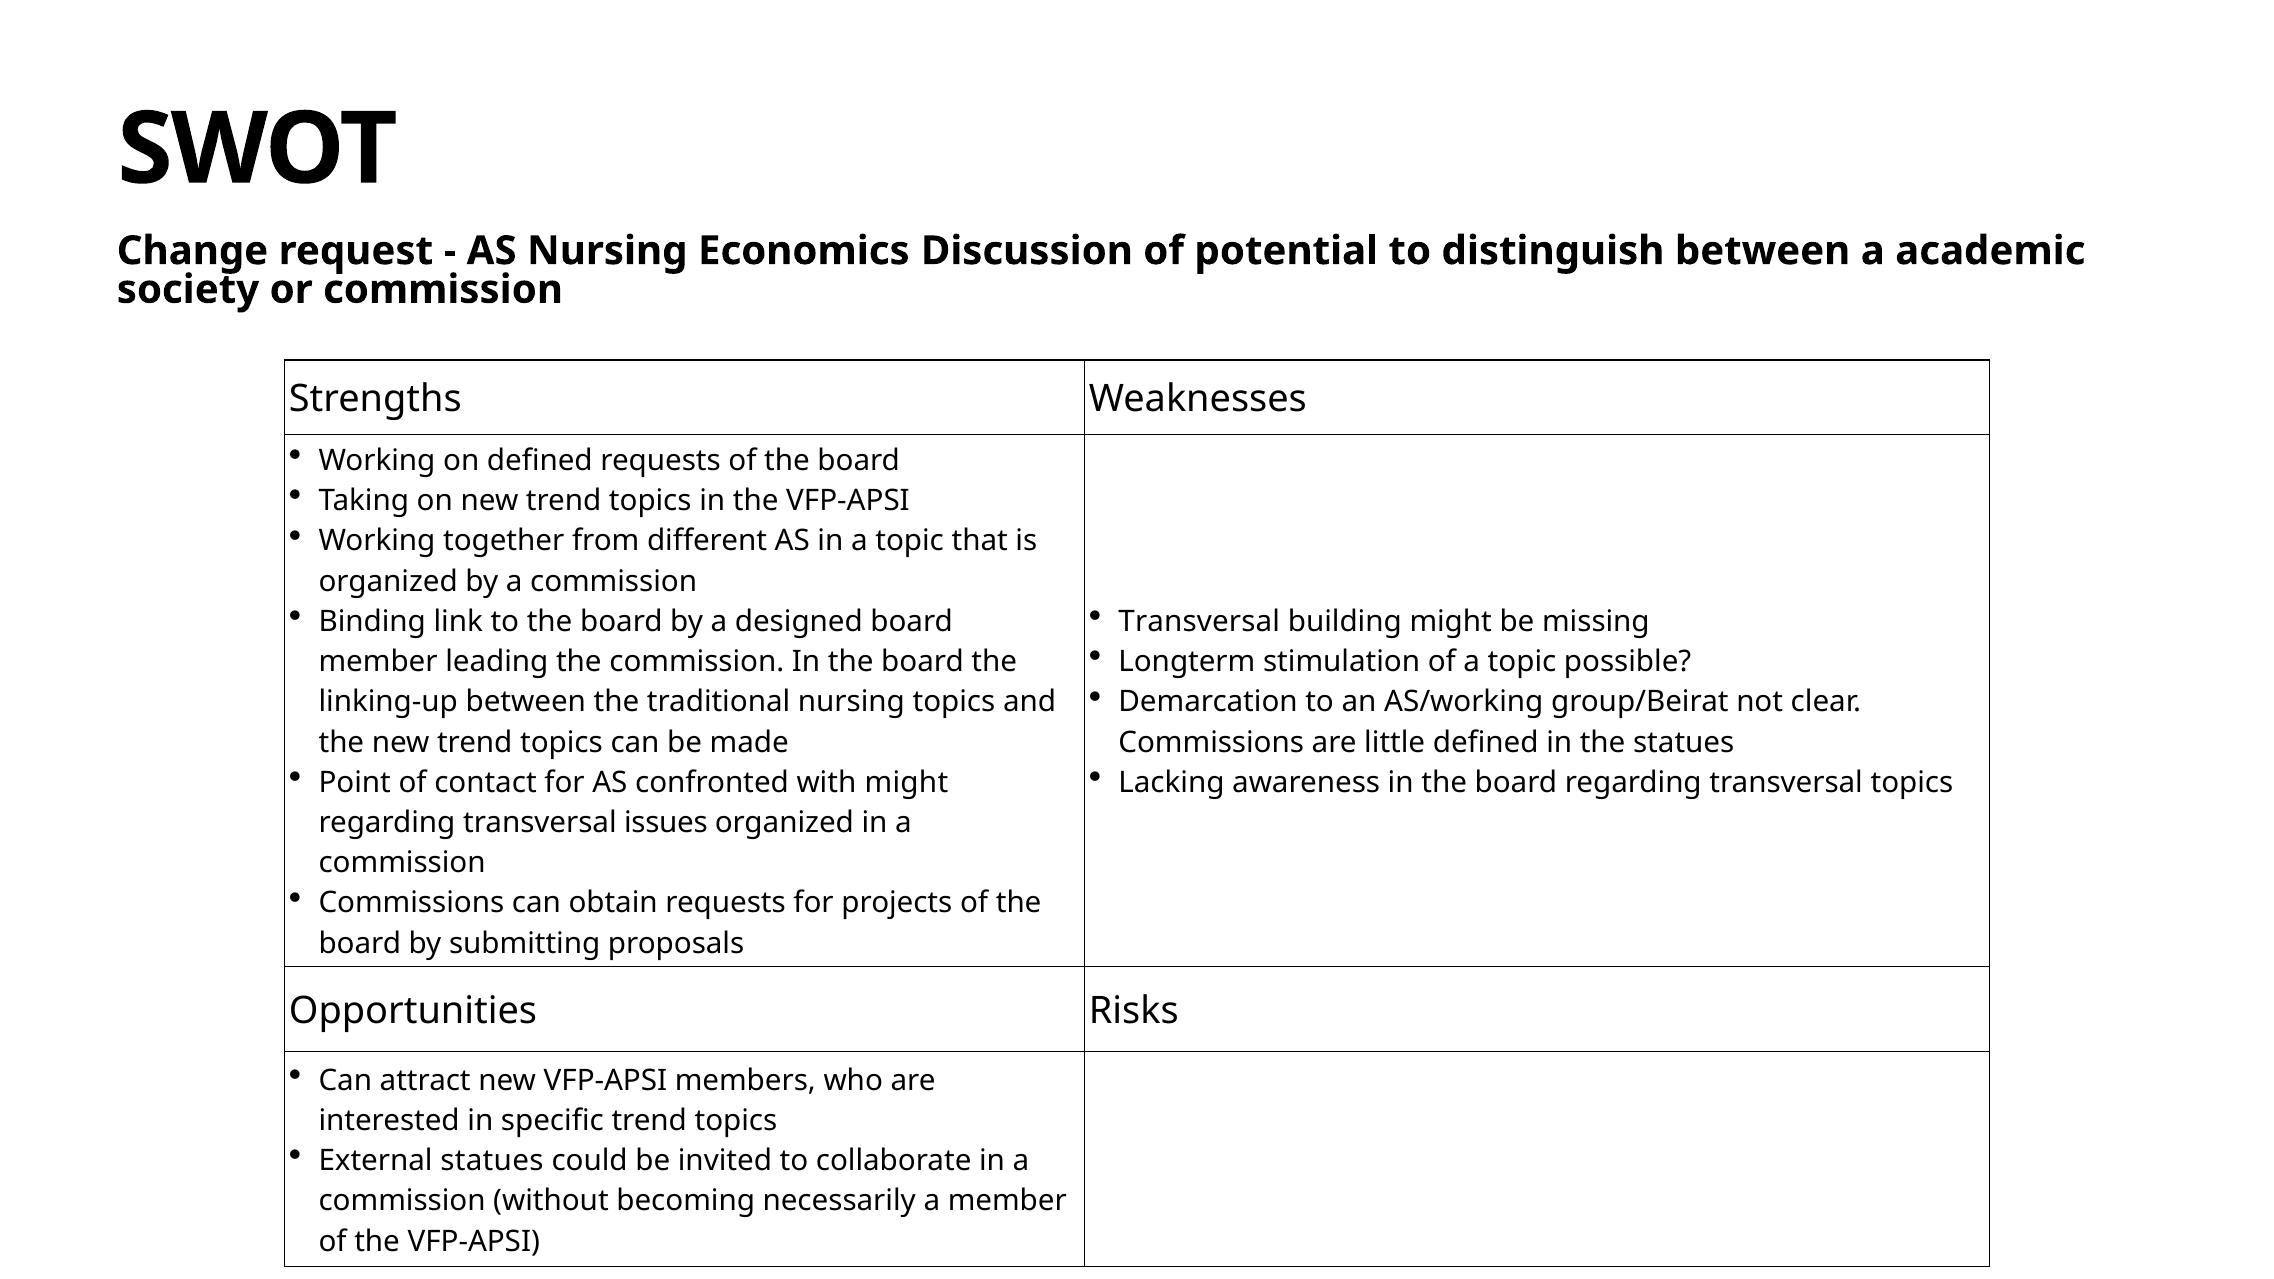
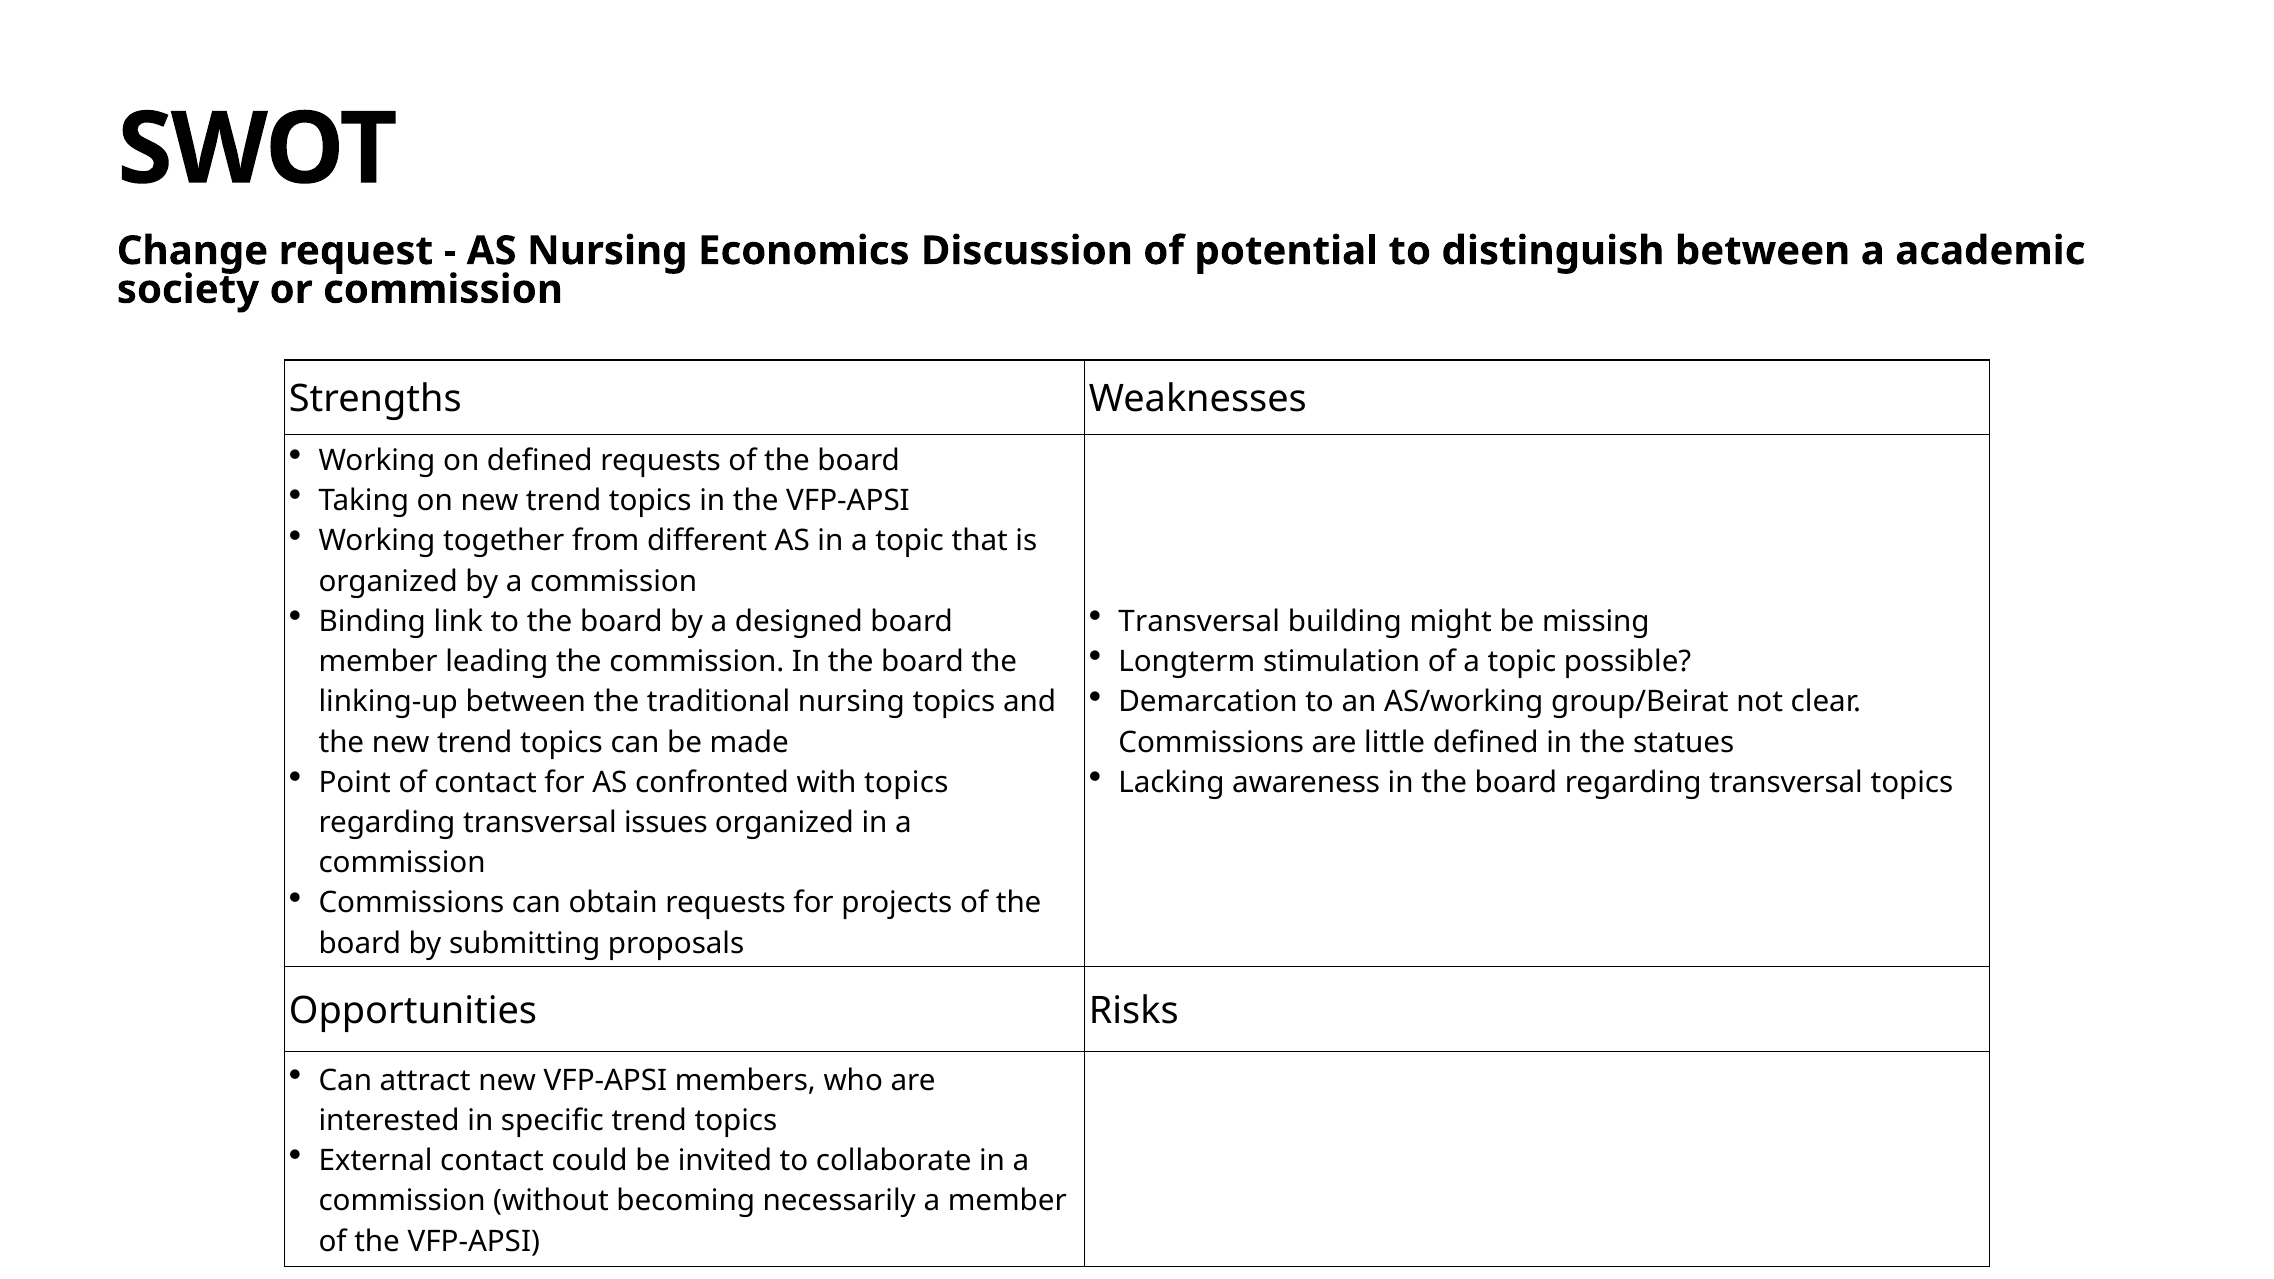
with might: might -> topics (906, 783)
External statues: statues -> contact (492, 1161)
